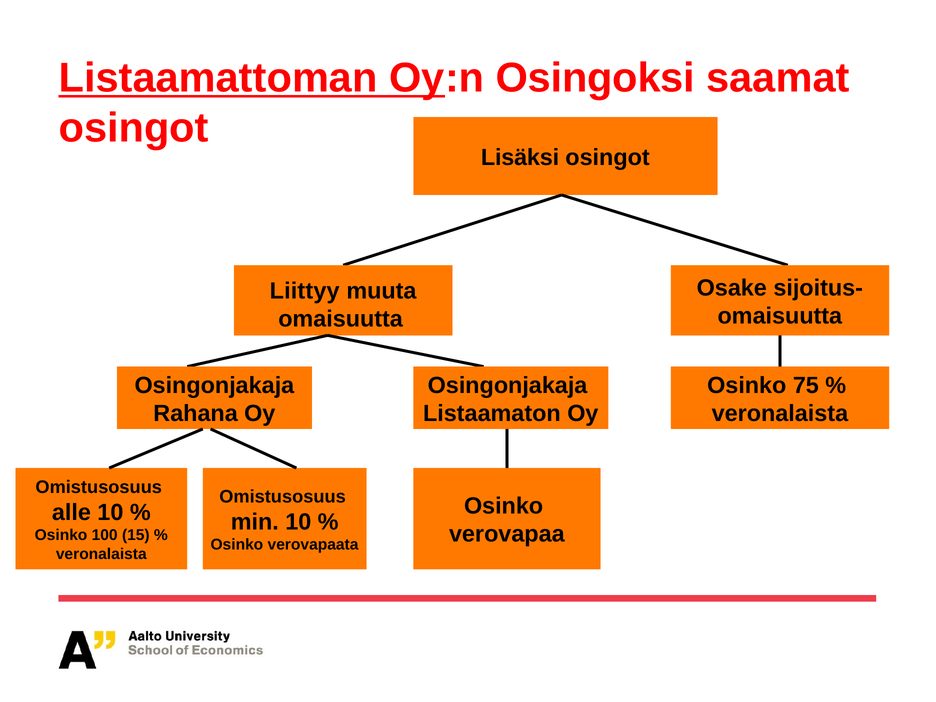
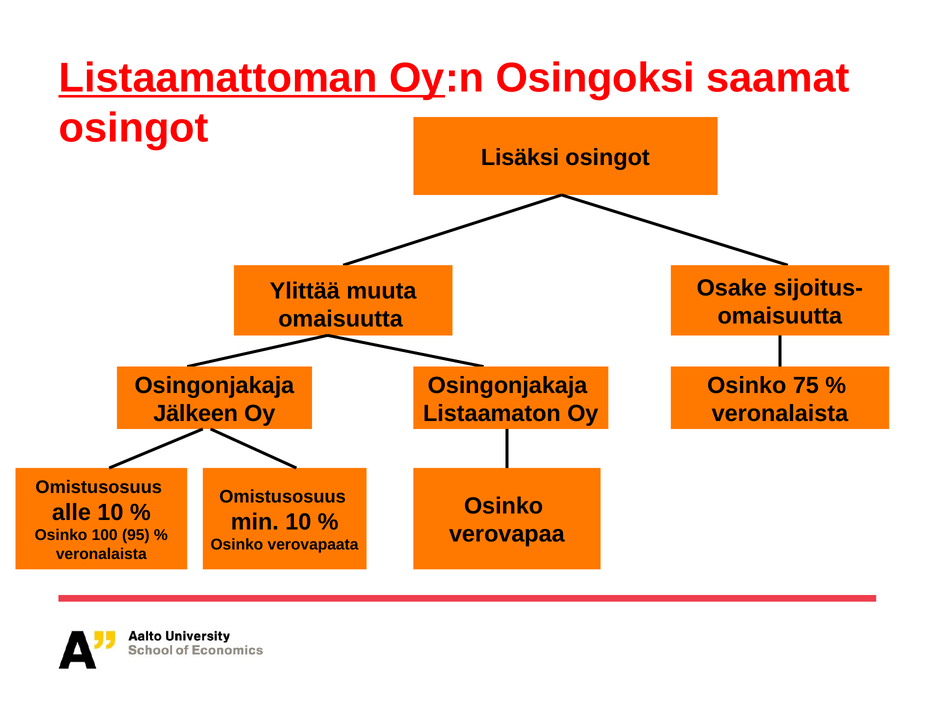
Liittyy: Liittyy -> Ylittää (305, 291)
Rahana: Rahana -> Jälkeen (196, 413)
15: 15 -> 95 (136, 535)
